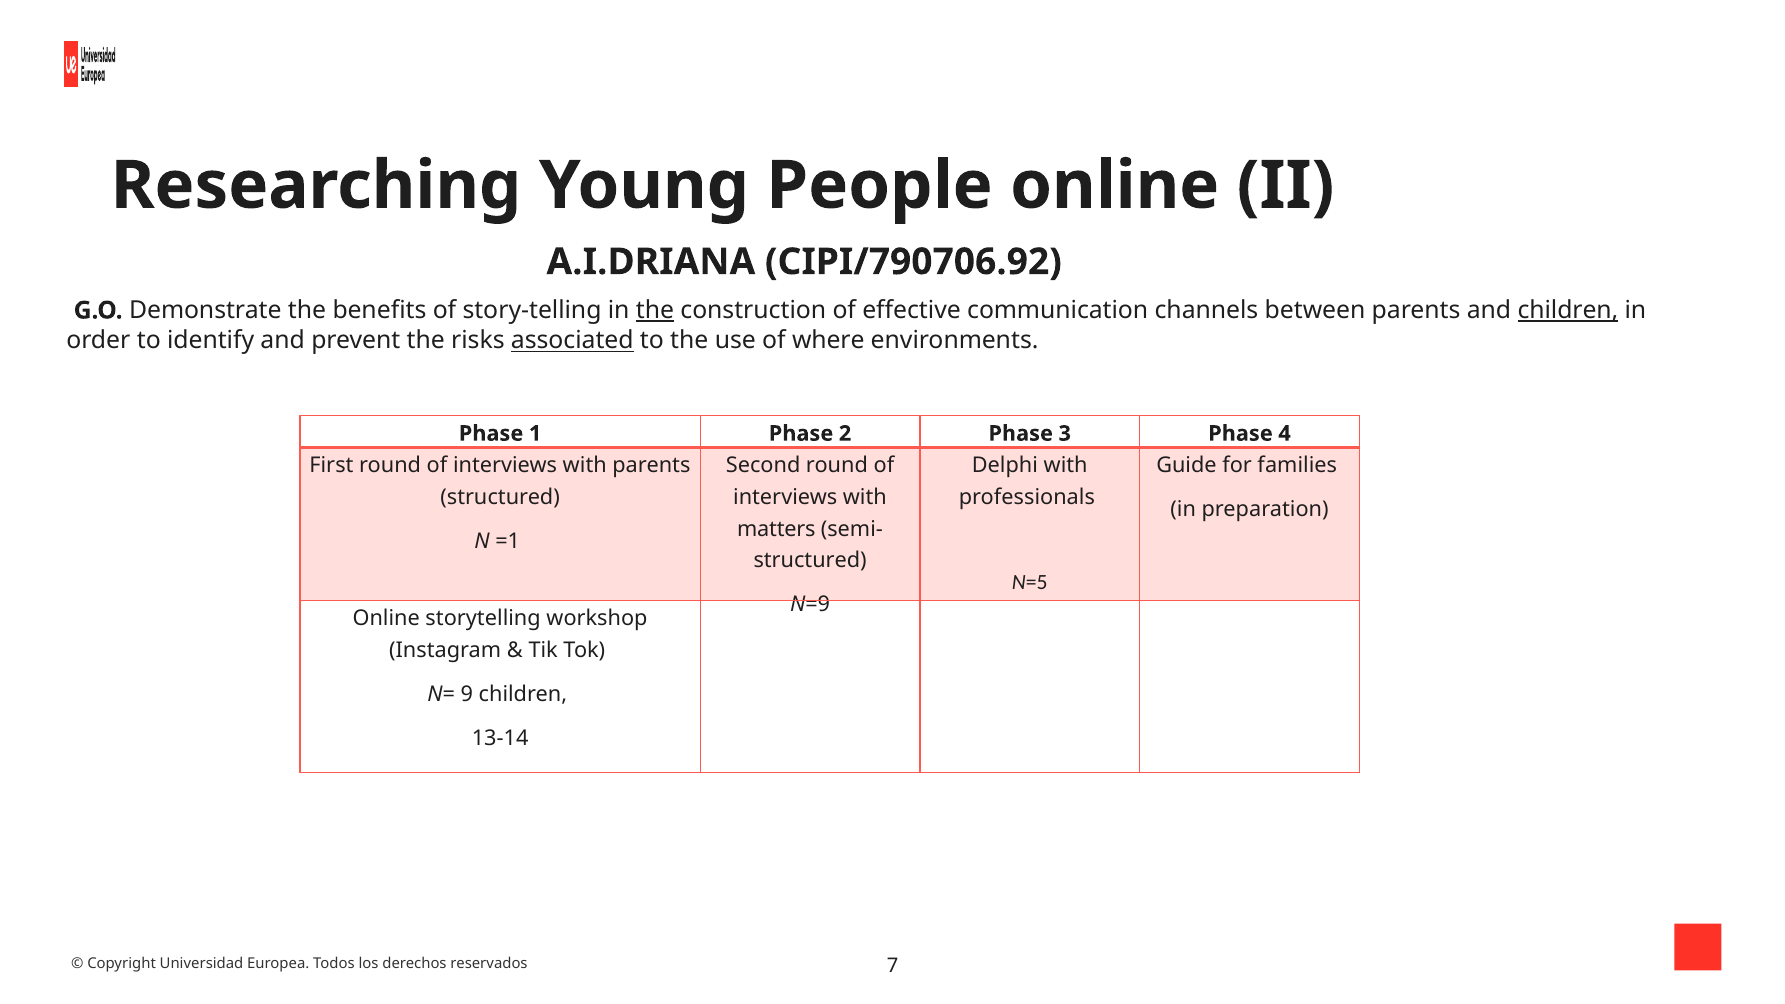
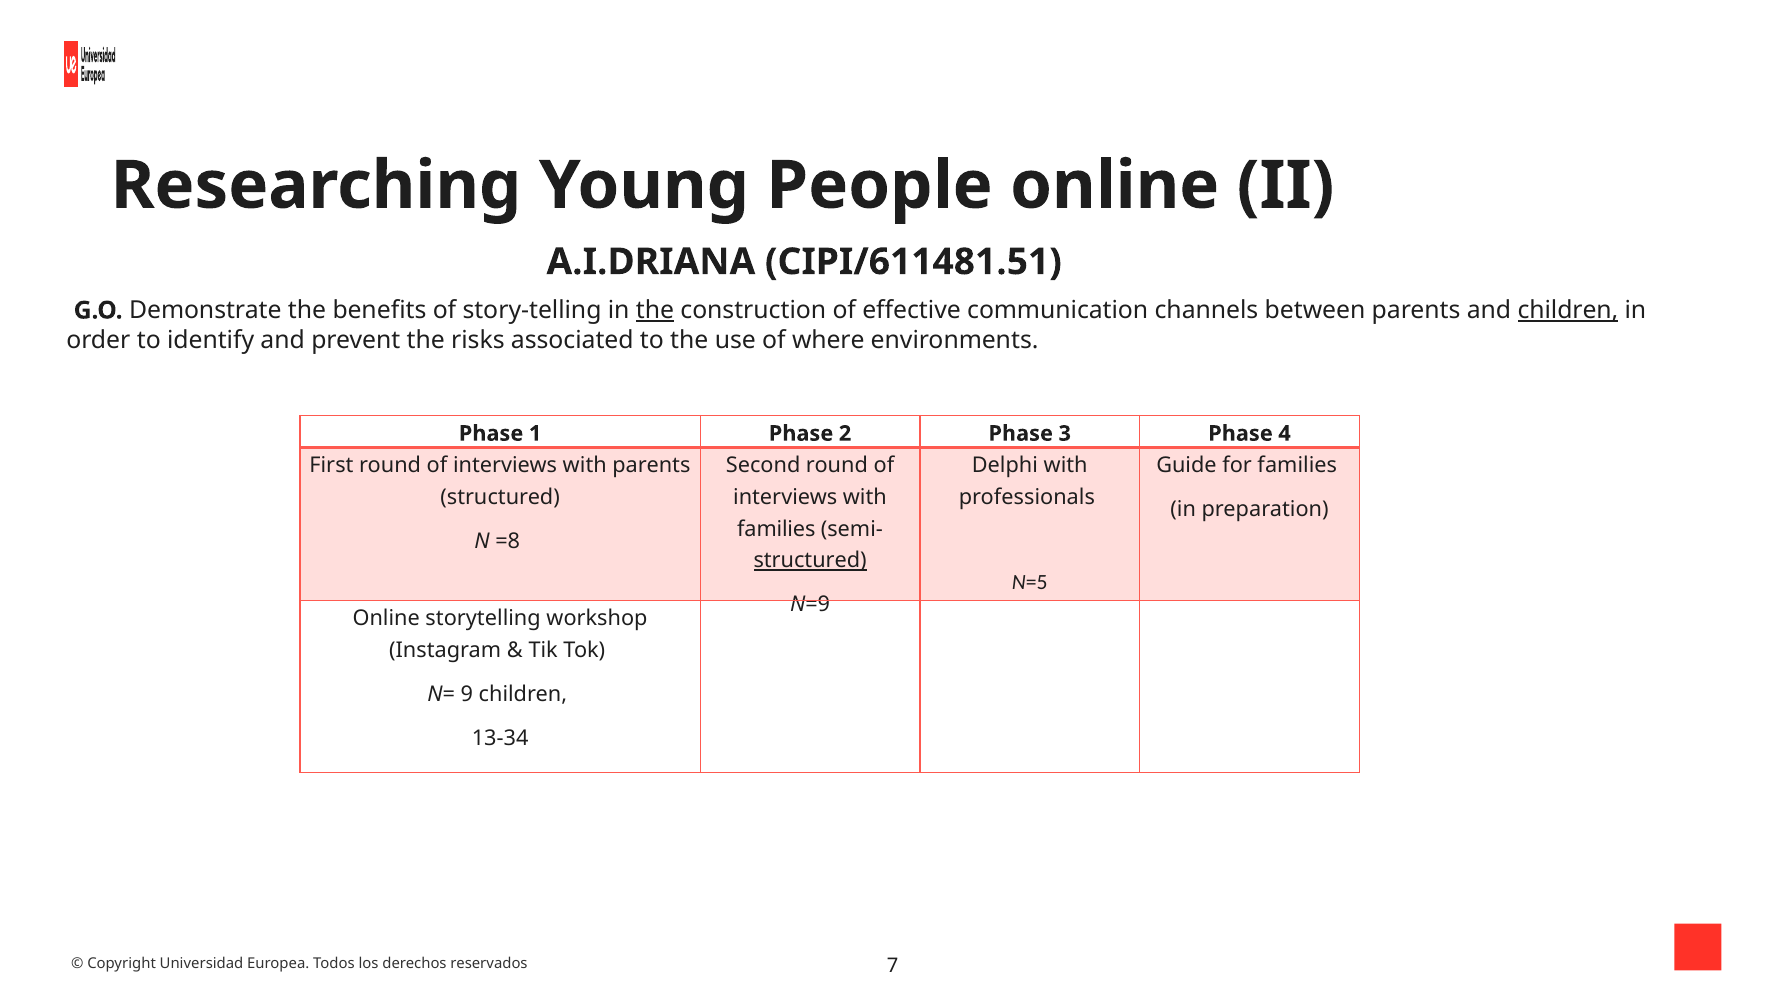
CIPI/790706.92: CIPI/790706.92 -> CIPI/611481.51 (913, 262)
associated underline: present -> none (572, 341)
matters: matters -> families (776, 529)
=1: =1 -> =8 (508, 541)
structured underline: none -> present (810, 561)
13-14: 13-14 -> 13-34 (500, 738)
